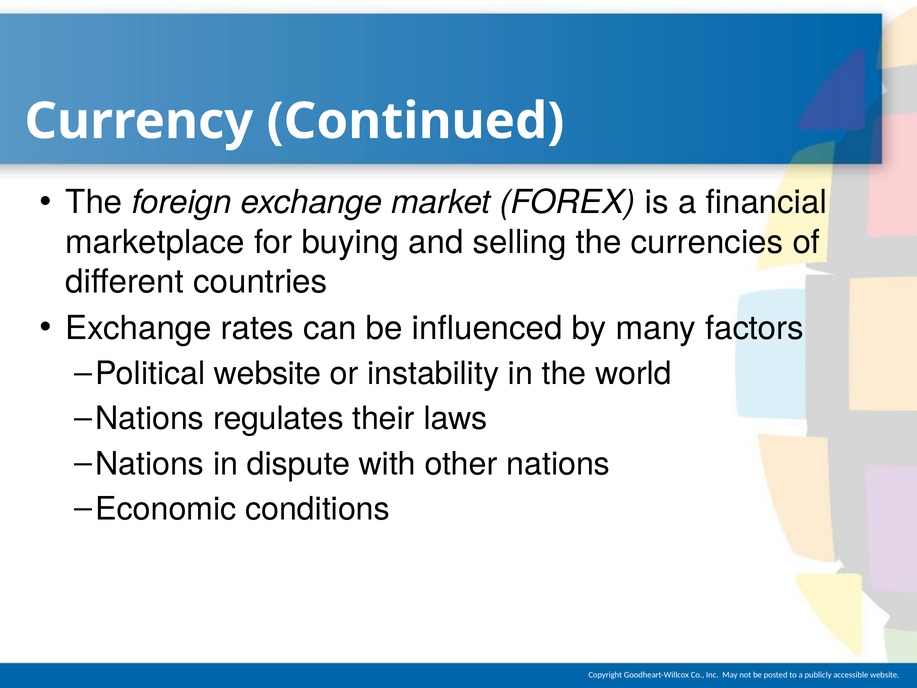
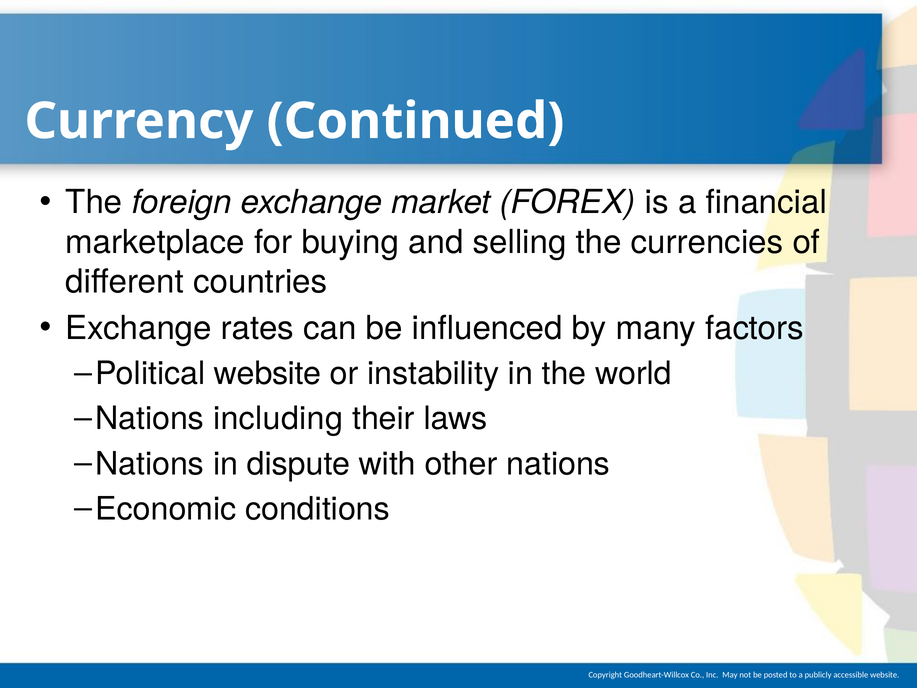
regulates: regulates -> including (278, 419)
